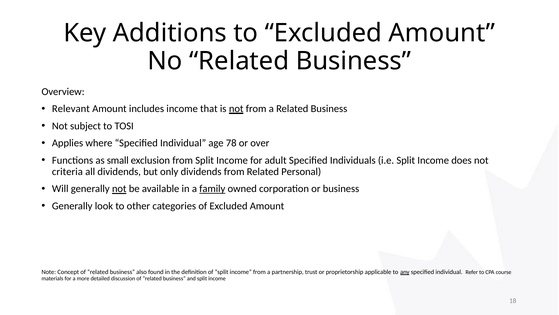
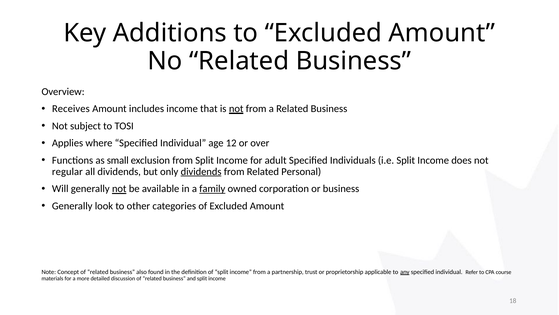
Relevant: Relevant -> Receives (71, 109)
78: 78 -> 12 (231, 143)
criteria: criteria -> regular (67, 171)
dividends underline: none -> present (201, 171)
